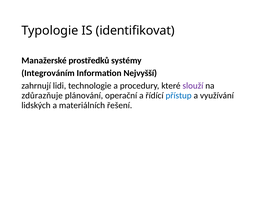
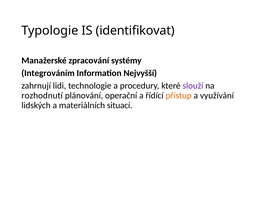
prostředků: prostředků -> zpracování (89, 61)
zdůrazňuje: zdůrazňuje -> rozhodnutí (42, 96)
přístup colour: blue -> orange (179, 96)
řešení: řešení -> situací (120, 105)
